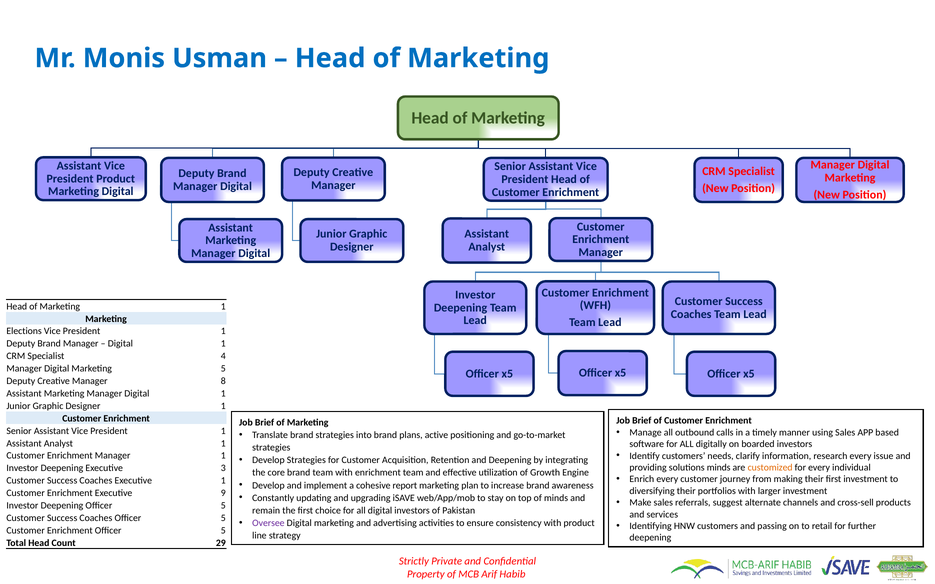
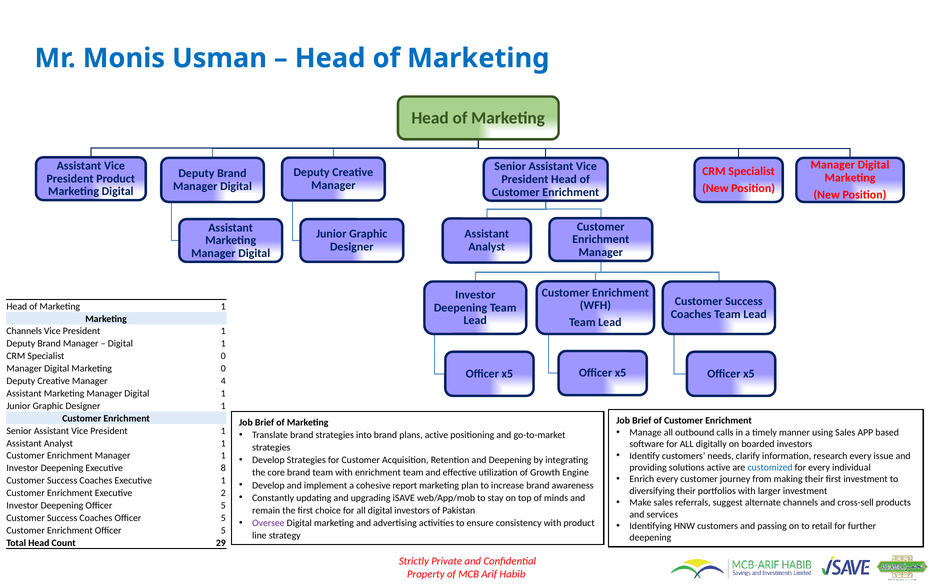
Elections: Elections -> Channels (24, 331)
Specialist 4: 4 -> 0 (223, 356)
Marketing 5: 5 -> 0 (223, 369)
8: 8 -> 4 (223, 381)
solutions minds: minds -> active (719, 468)
customized colour: orange -> blue (770, 468)
3: 3 -> 8 (223, 468)
9: 9 -> 2 (223, 493)
